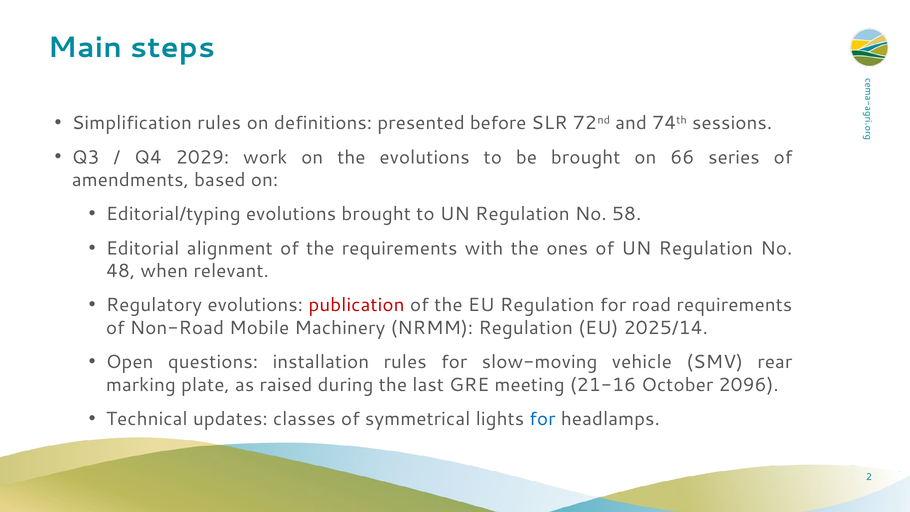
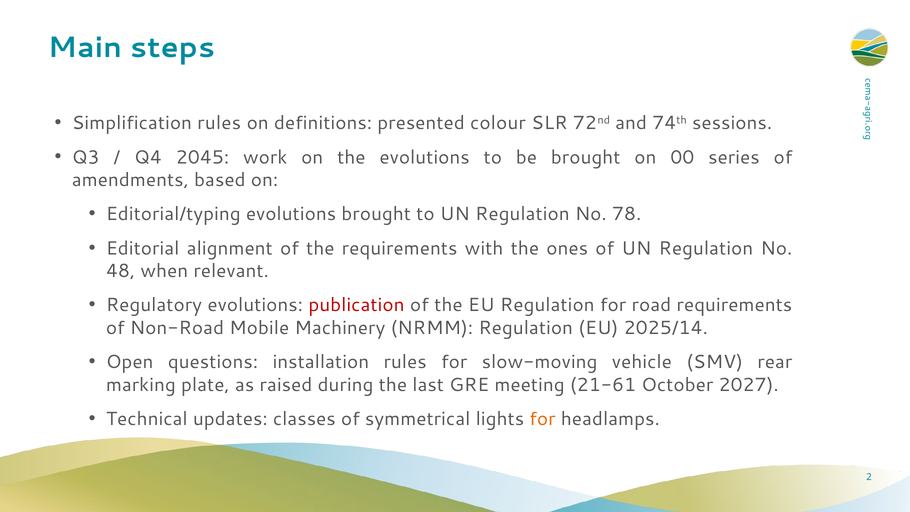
before: before -> colour (498, 123)
2029: 2029 -> 2045 (202, 157)
66: 66 -> 00 (682, 157)
58: 58 -> 78 (627, 214)
21-16: 21-16 -> 21-61 (603, 385)
2096: 2096 -> 2027 (749, 385)
for colour: blue -> orange (542, 419)
